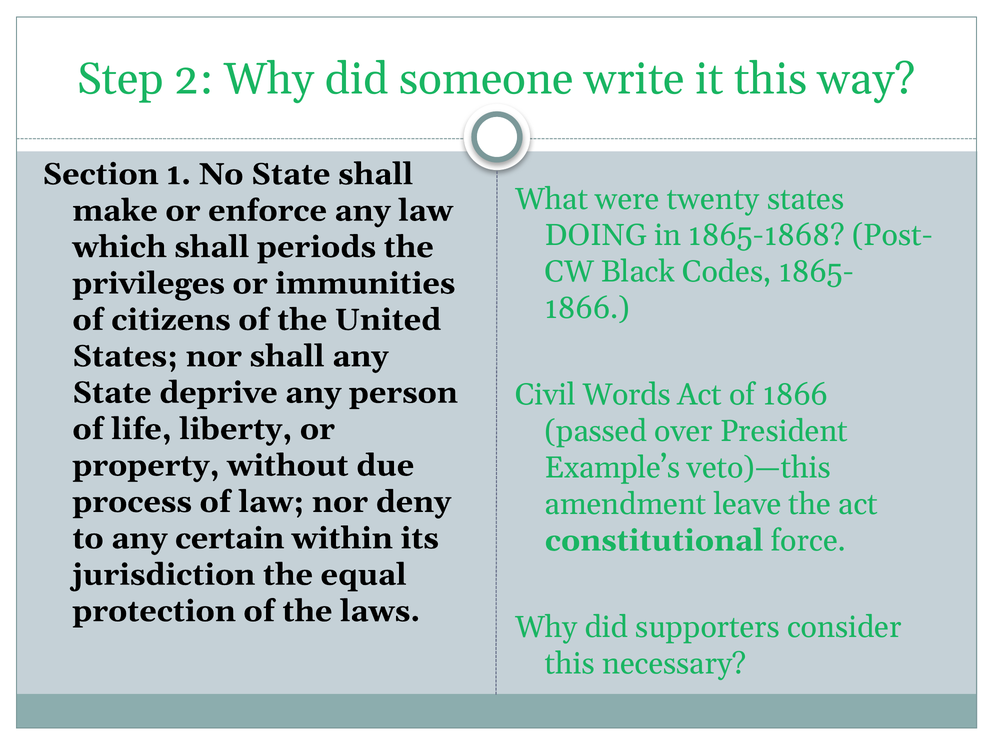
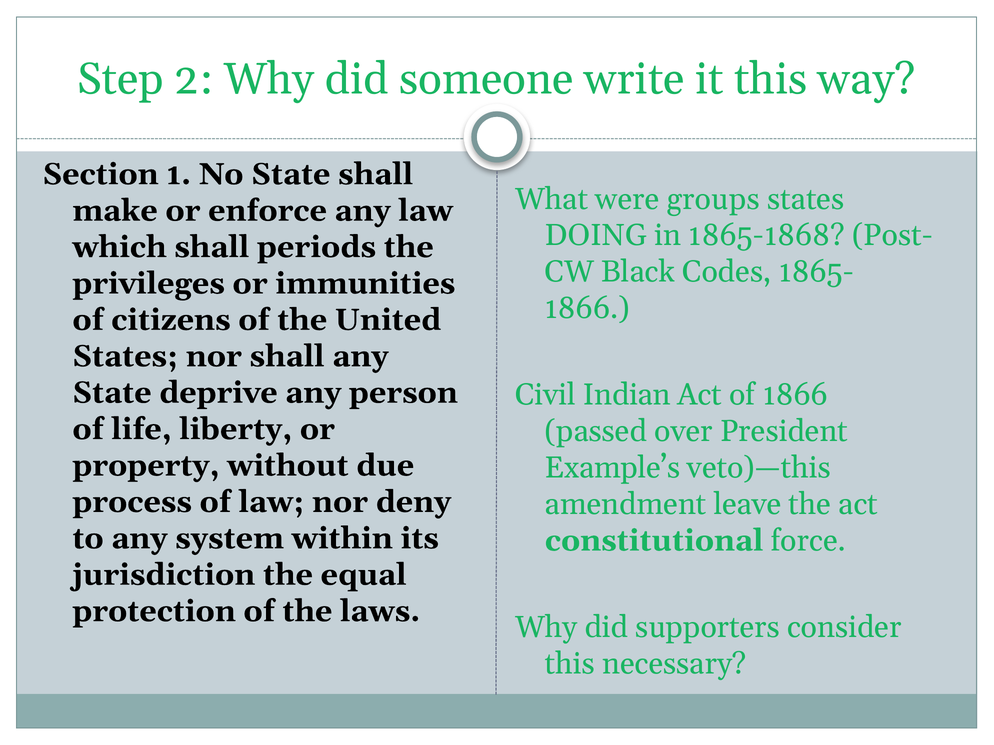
twenty: twenty -> groups (713, 199)
Words: Words -> Indian (627, 395)
certain: certain -> system (230, 539)
